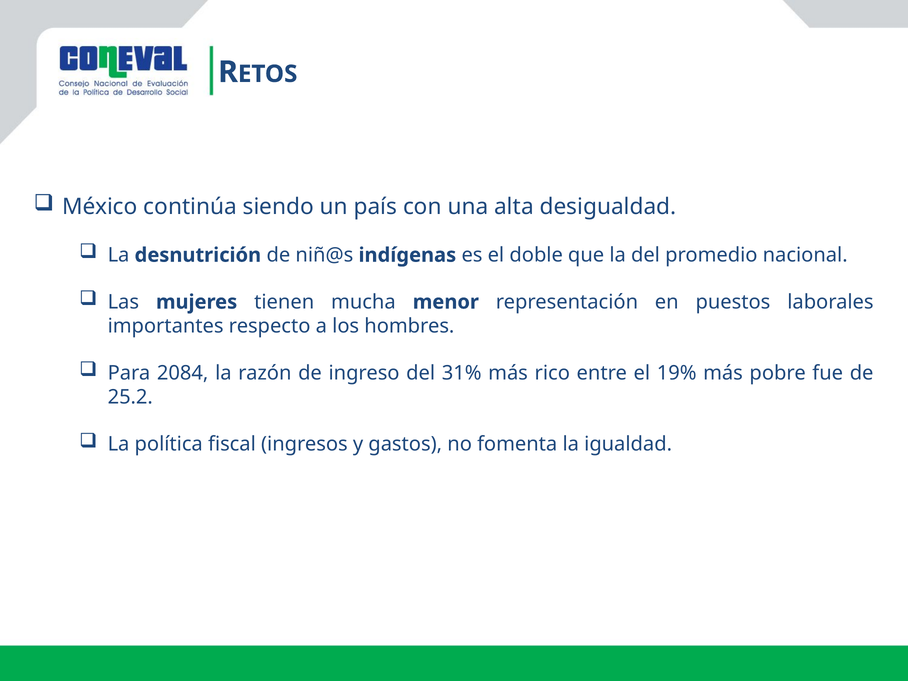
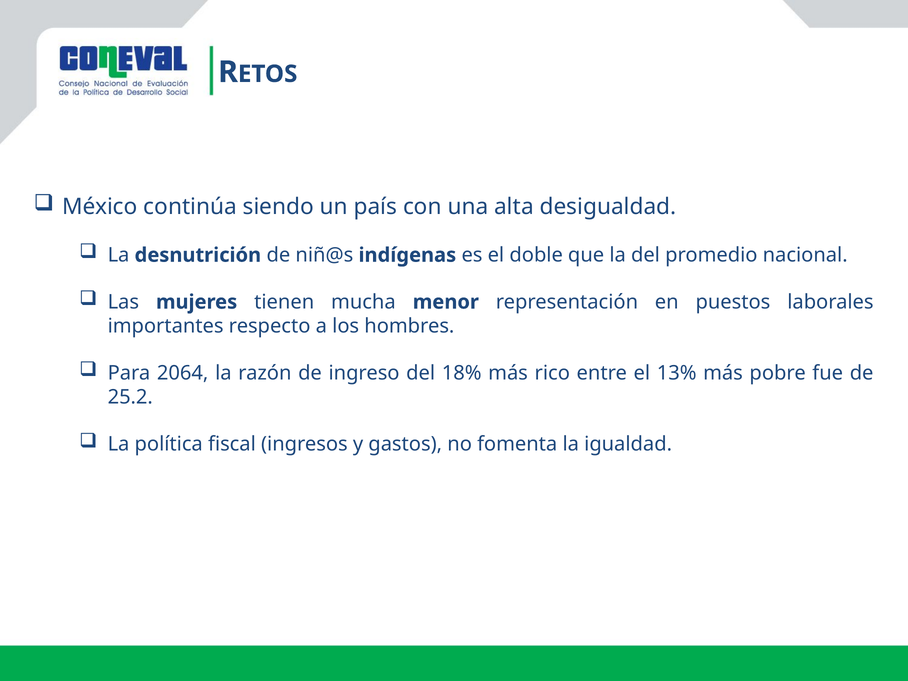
2084: 2084 -> 2064 (183, 373)
31%: 31% -> 18% (462, 373)
19%: 19% -> 13% (677, 373)
